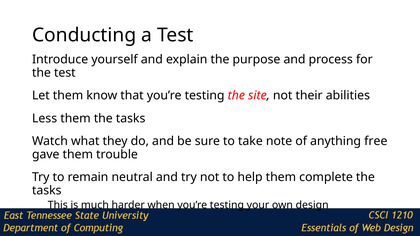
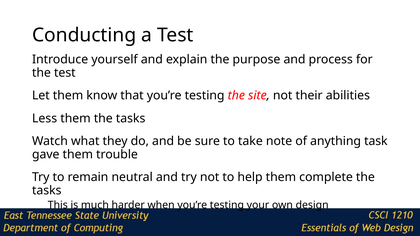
free: free -> task (376, 141)
